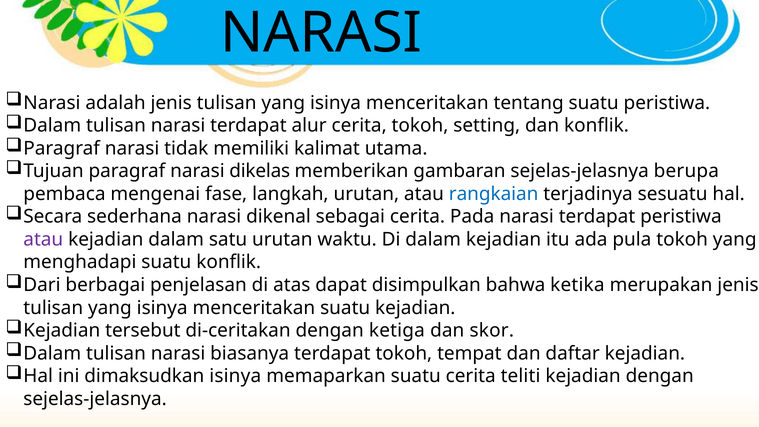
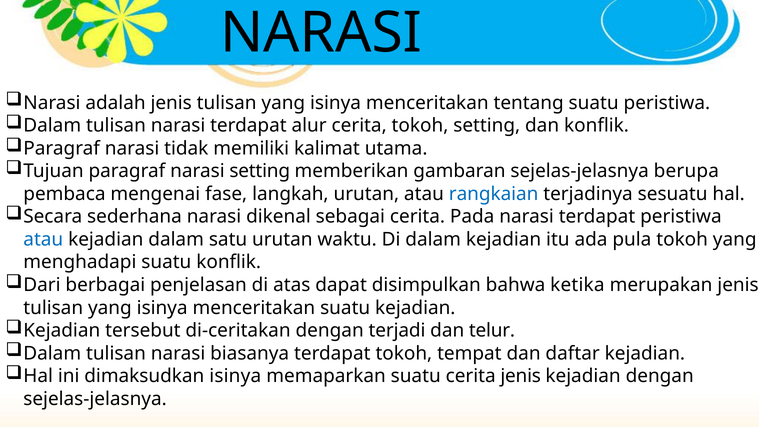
narasi dikelas: dikelas -> setting (260, 171)
atau colour: purple -> blue (43, 239)
ketiga: ketiga -> terjadi (397, 330)
skor: skor -> telur (492, 330)
cerita teliti: teliti -> jenis (521, 376)
